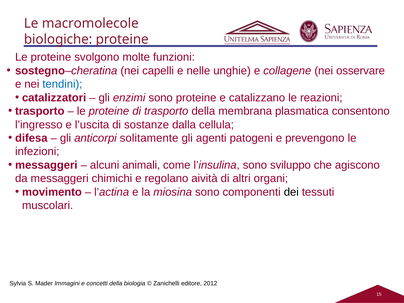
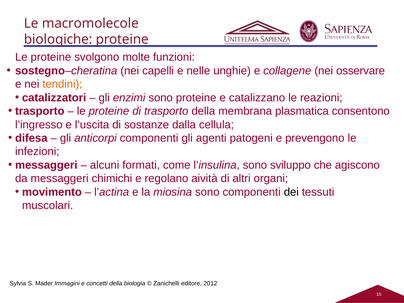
tendini colour: blue -> orange (62, 84)
anticorpi solitamente: solitamente -> componenti (149, 138)
animali: animali -> formati (141, 165)
